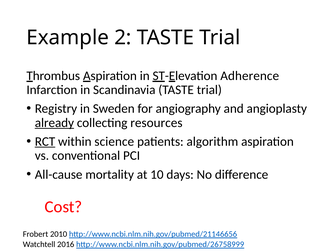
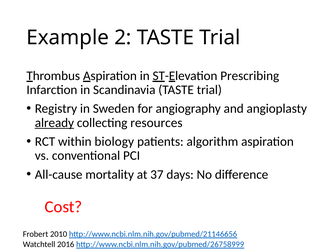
Adherence: Adherence -> Prescribing (250, 76)
RCT underline: present -> none (45, 142)
science: science -> biology (114, 142)
10: 10 -> 37 (157, 174)
